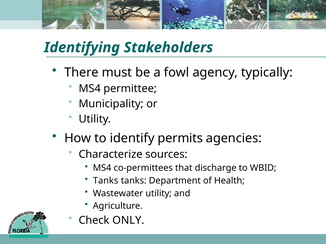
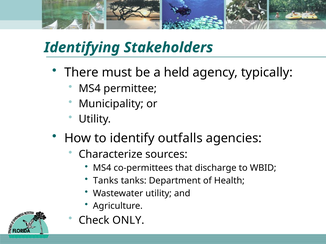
fowl: fowl -> held (177, 73)
permits: permits -> outfalls (180, 139)
